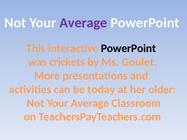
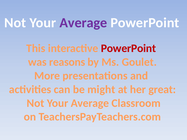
PowerPoint colour: black -> red (128, 48)
crickets: crickets -> reasons (67, 62)
today: today -> might (101, 90)
older: older -> great (162, 90)
